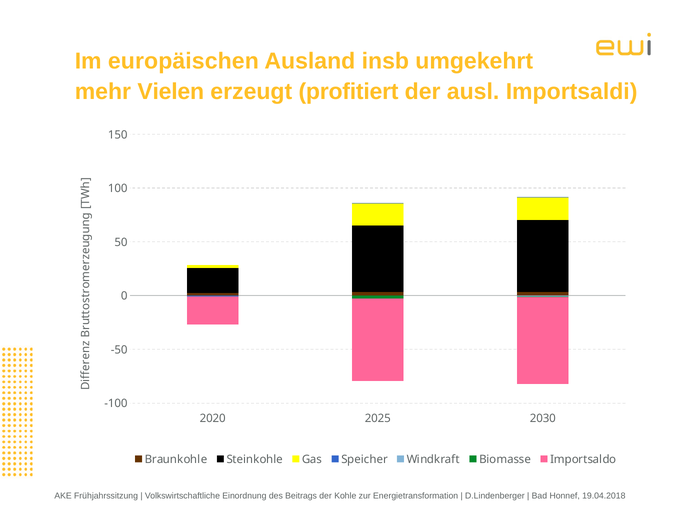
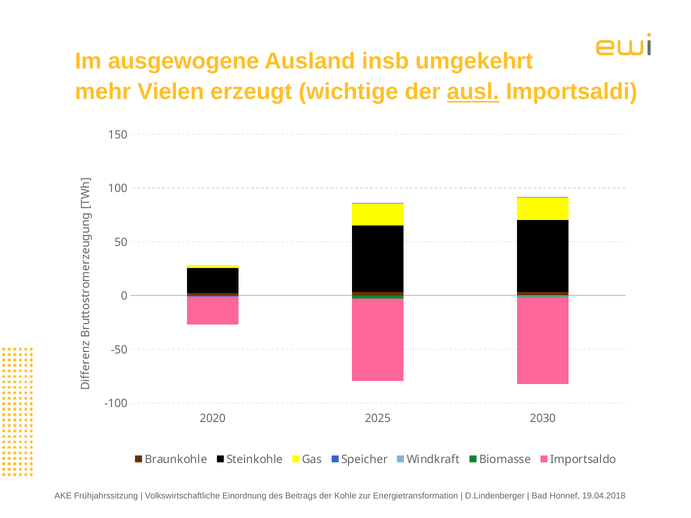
europäischen: europäischen -> ausgewogene (183, 61)
profitiert: profitiert -> wichtige (348, 92)
ausl underline: none -> present (473, 92)
